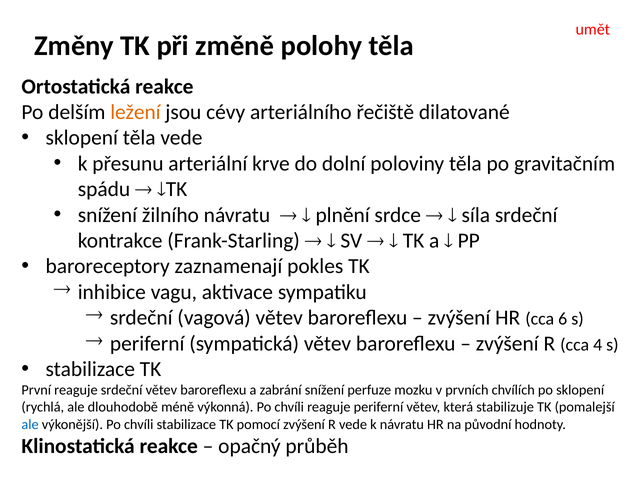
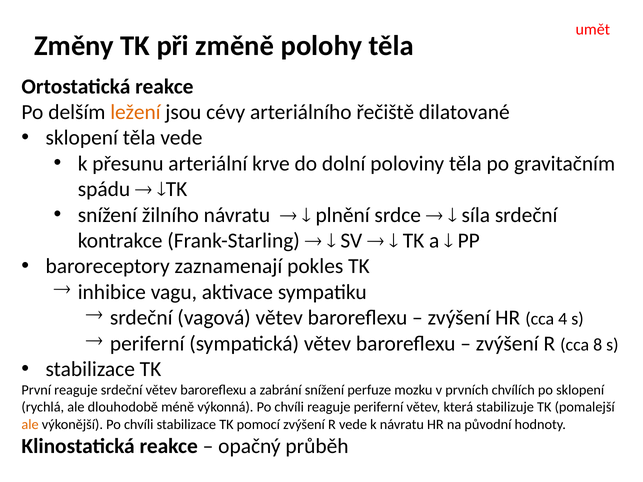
6: 6 -> 4 (563, 319)
4: 4 -> 8 (598, 345)
ale colour: blue -> orange (30, 425)
